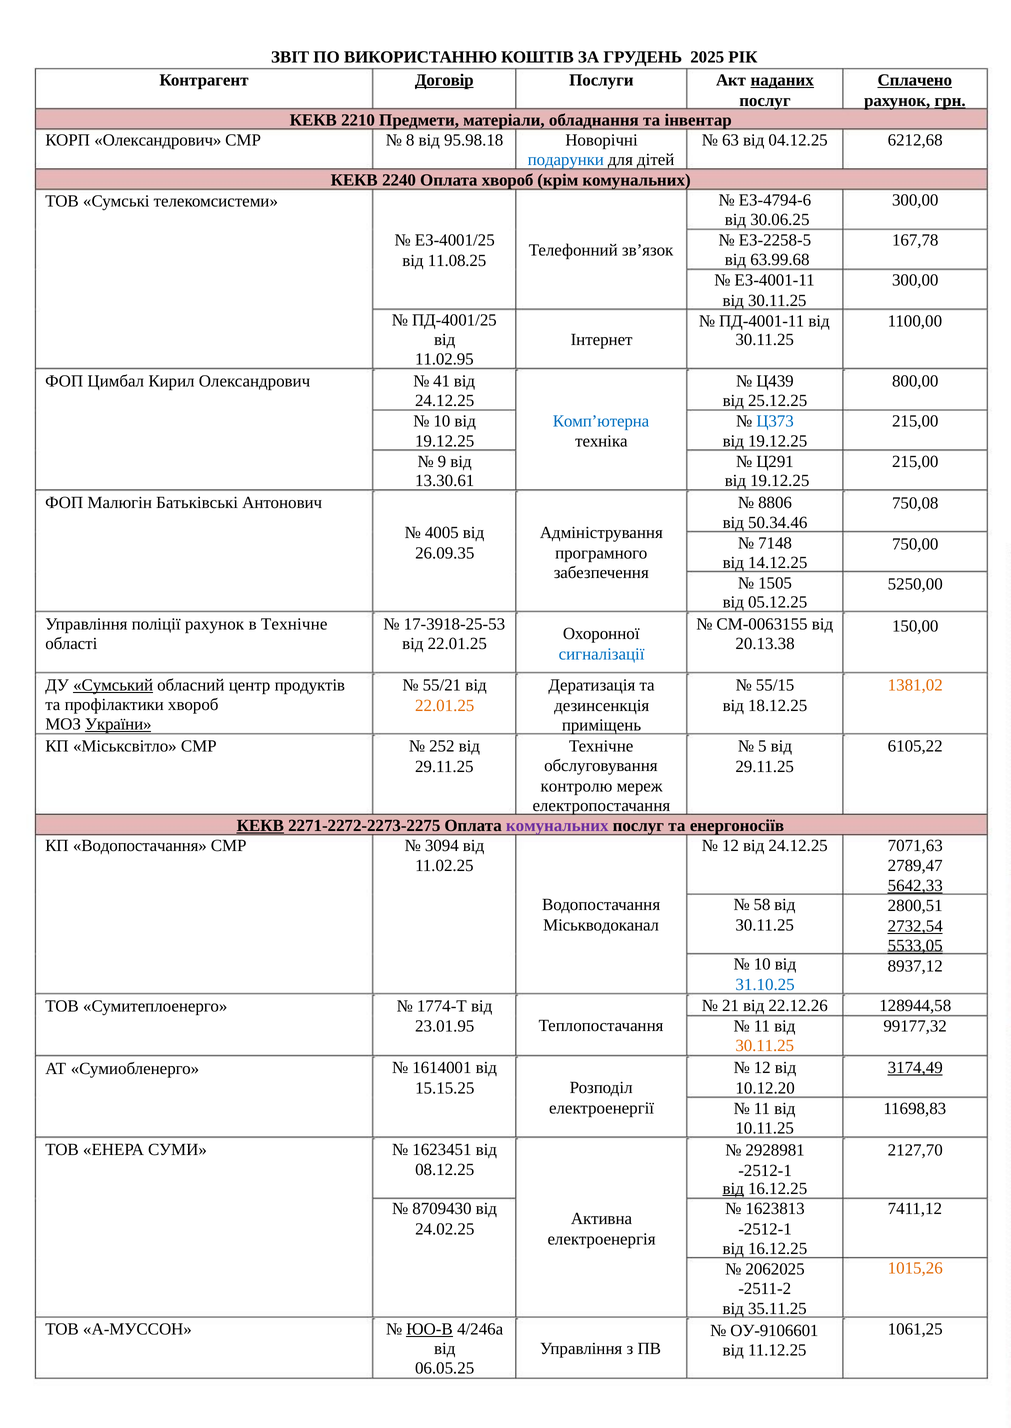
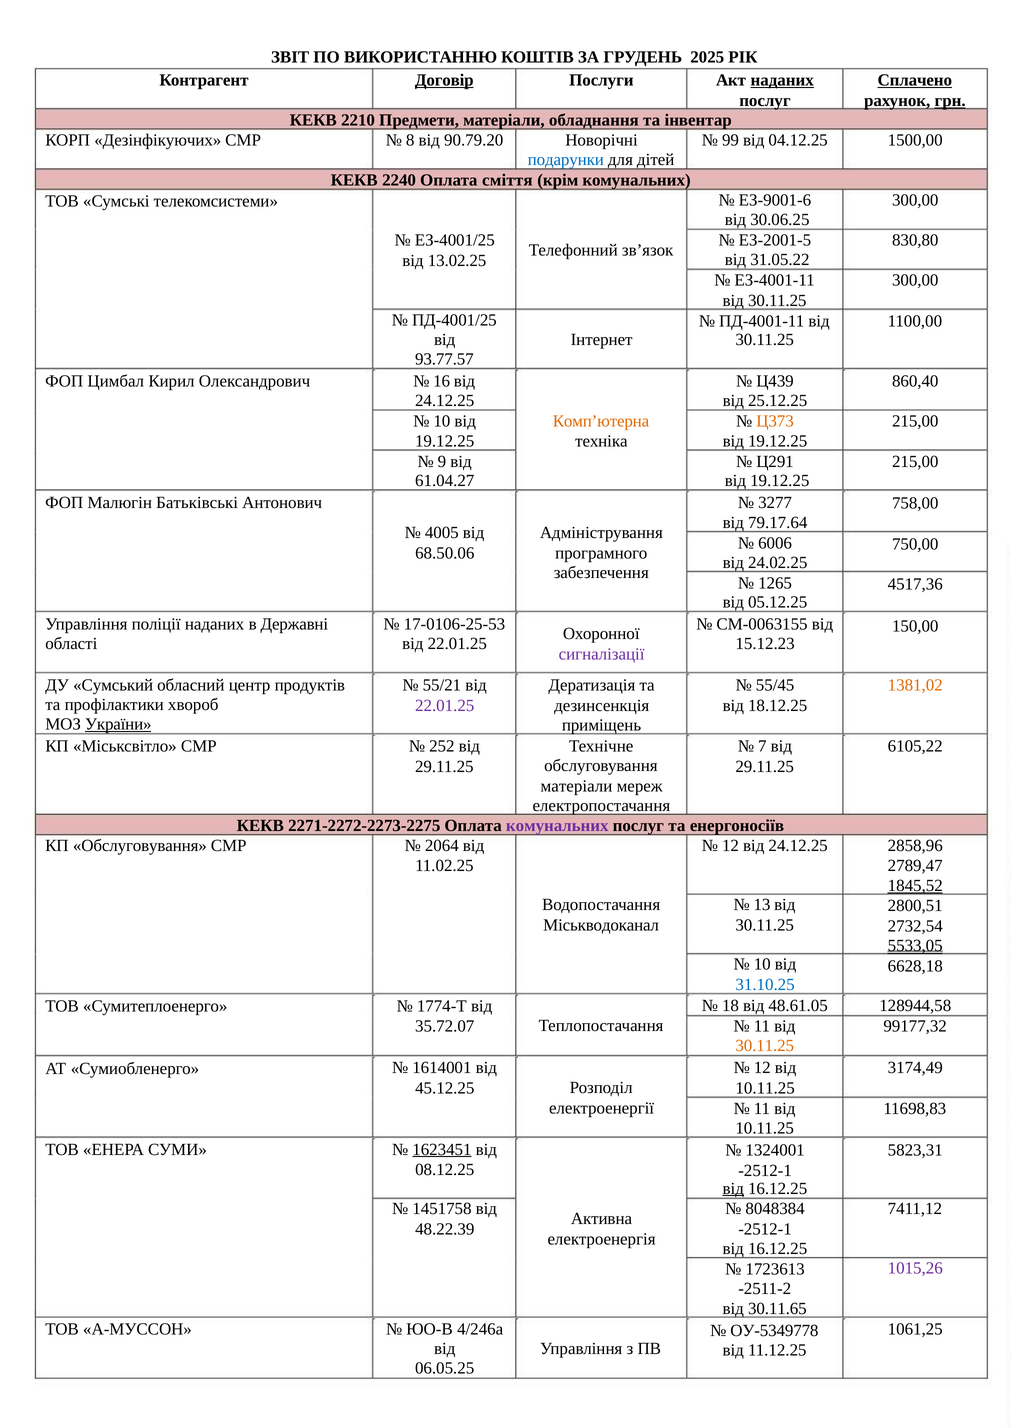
95.98.18: 95.98.18 -> 90.79.20 (474, 140)
63: 63 -> 99 (730, 140)
6212,68: 6212,68 -> 1500,00 (915, 140)
КОРП Олександрович: Олександрович -> Дезінфікуючих (158, 140)
Оплата хвороб: хвороб -> сміття (507, 180)
ЕЗ-4794-6: ЕЗ-4794-6 -> ЕЗ-9001-6 (775, 200)
ЕЗ-2258-5: ЕЗ-2258-5 -> ЕЗ-2001-5 (775, 240)
167,78: 167,78 -> 830,80 (915, 240)
63.99.68: 63.99.68 -> 31.05.22 (780, 260)
11.08.25: 11.08.25 -> 13.02.25 (457, 261)
11.02.95: 11.02.95 -> 93.77.57 (444, 359)
41: 41 -> 16 (442, 381)
800,00: 800,00 -> 860,40 (915, 381)
Комп’ютерна colour: blue -> orange (601, 421)
Ц373 colour: blue -> orange (775, 421)
13.30.61: 13.30.61 -> 61.04.27 (445, 481)
8806: 8806 -> 3277 (775, 503)
750,08: 750,08 -> 758,00 (915, 504)
50.34.46: 50.34.46 -> 79.17.64 (778, 523)
7148: 7148 -> 6006 (775, 544)
26.09.35: 26.09.35 -> 68.50.06 (445, 553)
14.12.25: 14.12.25 -> 24.02.25 (778, 563)
1505: 1505 -> 1265 (775, 584)
5250,00: 5250,00 -> 4517,36 (915, 584)
поліції рахунок: рахунок -> наданих (215, 624)
в Технічне: Технічне -> Державні (294, 624)
17-3918-25-53: 17-3918-25-53 -> 17-0106-25-53 (454, 624)
20.13.38: 20.13.38 -> 15.12.23 (765, 644)
сигналізації colour: blue -> purple (602, 655)
Сумський underline: present -> none (113, 686)
55/15: 55/15 -> 55/45 (775, 686)
22.01.25 colour: orange -> purple (445, 706)
5: 5 -> 7 (762, 747)
контролю: контролю -> матеріали (576, 787)
КЕКВ underline: present -> none (260, 826)
КП Водопостачання: Водопостачання -> Обслуговування (140, 846)
3094: 3094 -> 2064 (442, 846)
7071,63: 7071,63 -> 2858,96 (915, 846)
5642,33: 5642,33 -> 1845,52 (915, 886)
58: 58 -> 13 (762, 906)
2732,54 underline: present -> none (915, 927)
8937,12: 8937,12 -> 6628,18 (915, 967)
21: 21 -> 18 (730, 1007)
22.12.26: 22.12.26 -> 48.61.05 (798, 1007)
23.01.95: 23.01.95 -> 35.72.07 (445, 1027)
3174,49 underline: present -> none (915, 1069)
15.15.25: 15.15.25 -> 45.12.25 (445, 1089)
10.12.20: 10.12.20 -> 10.11.25 (765, 1089)
1623451 underline: none -> present (442, 1150)
2928981: 2928981 -> 1324001 (775, 1151)
2127,70: 2127,70 -> 5823,31 (915, 1151)
8709430: 8709430 -> 1451758 (442, 1210)
1623813: 1623813 -> 8048384 (775, 1210)
24.02.25: 24.02.25 -> 48.22.39 (445, 1230)
1015,26 colour: orange -> purple (915, 1269)
2062025: 2062025 -> 1723613 (775, 1270)
35.11.25: 35.11.25 -> 30.11.65 (777, 1310)
ЮО-В underline: present -> none (429, 1330)
ОУ-9106601: ОУ-9106601 -> ОУ-5349778 (774, 1332)
